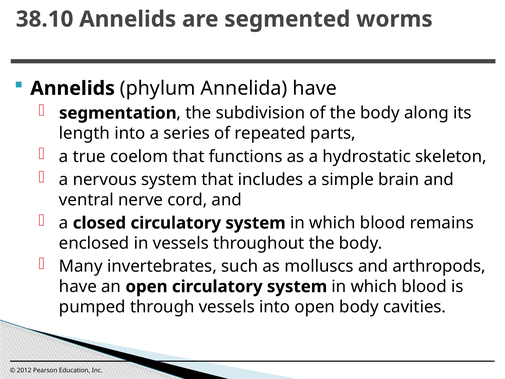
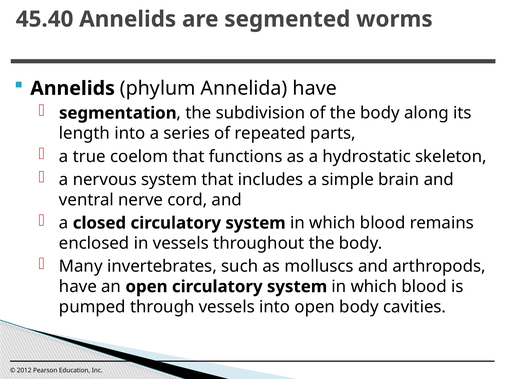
38.10: 38.10 -> 45.40 (45, 19)
